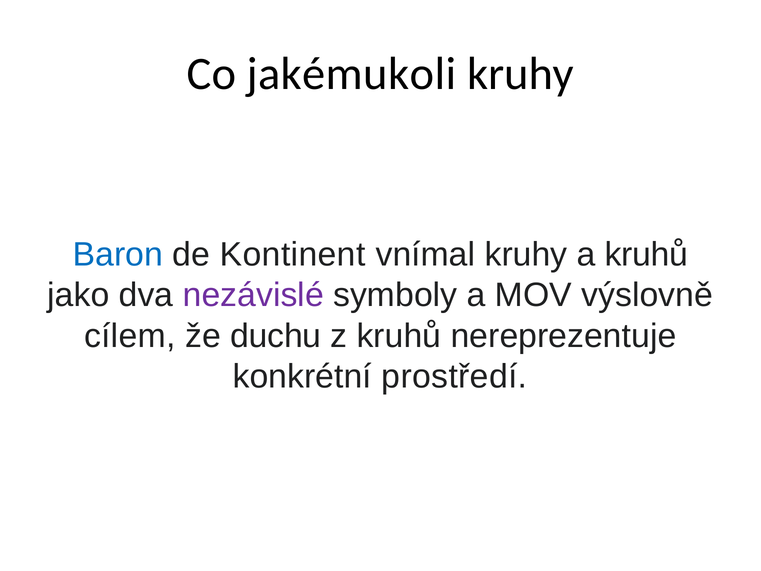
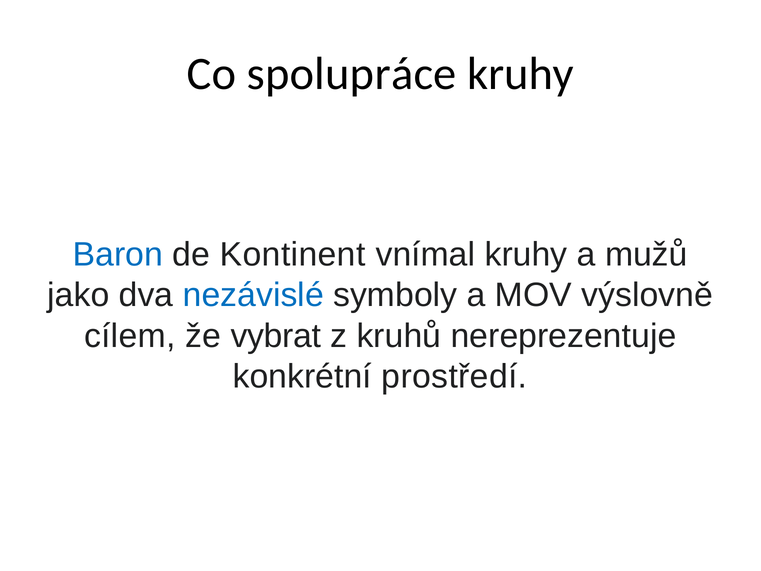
jakémukoli: jakémukoli -> spolupráce (352, 74)
a kruhů: kruhů -> mužů (646, 254)
nezávislé colour: purple -> blue (253, 295)
duchu: duchu -> vybrat (276, 336)
